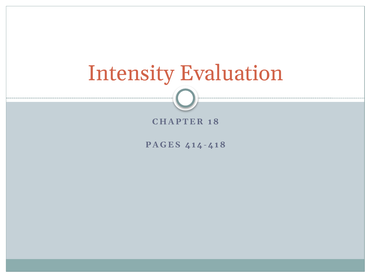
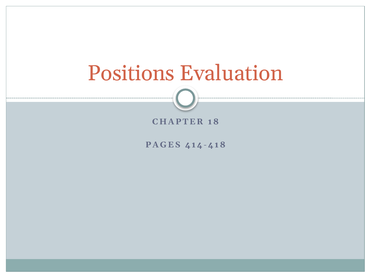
Intensity: Intensity -> Positions (131, 73)
